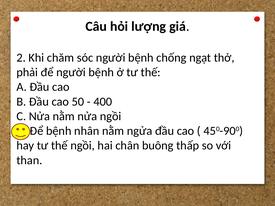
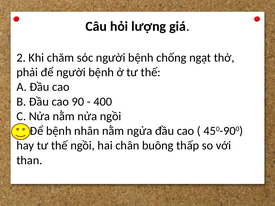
50: 50 -> 90 (78, 102)
